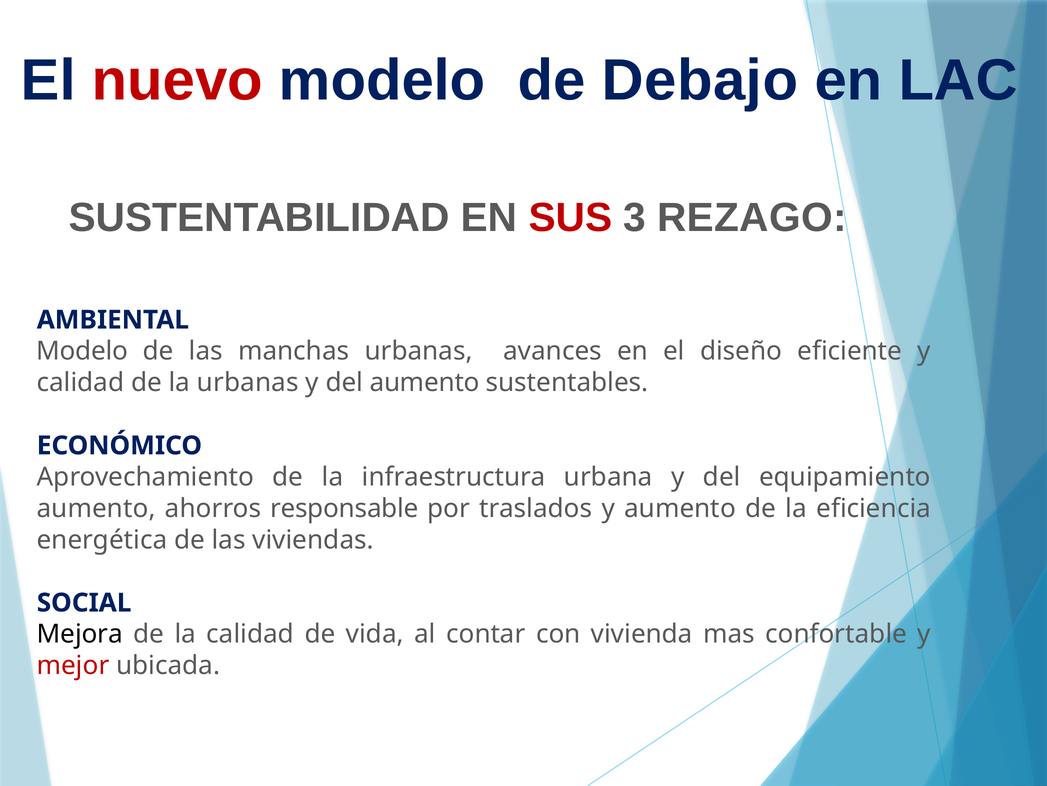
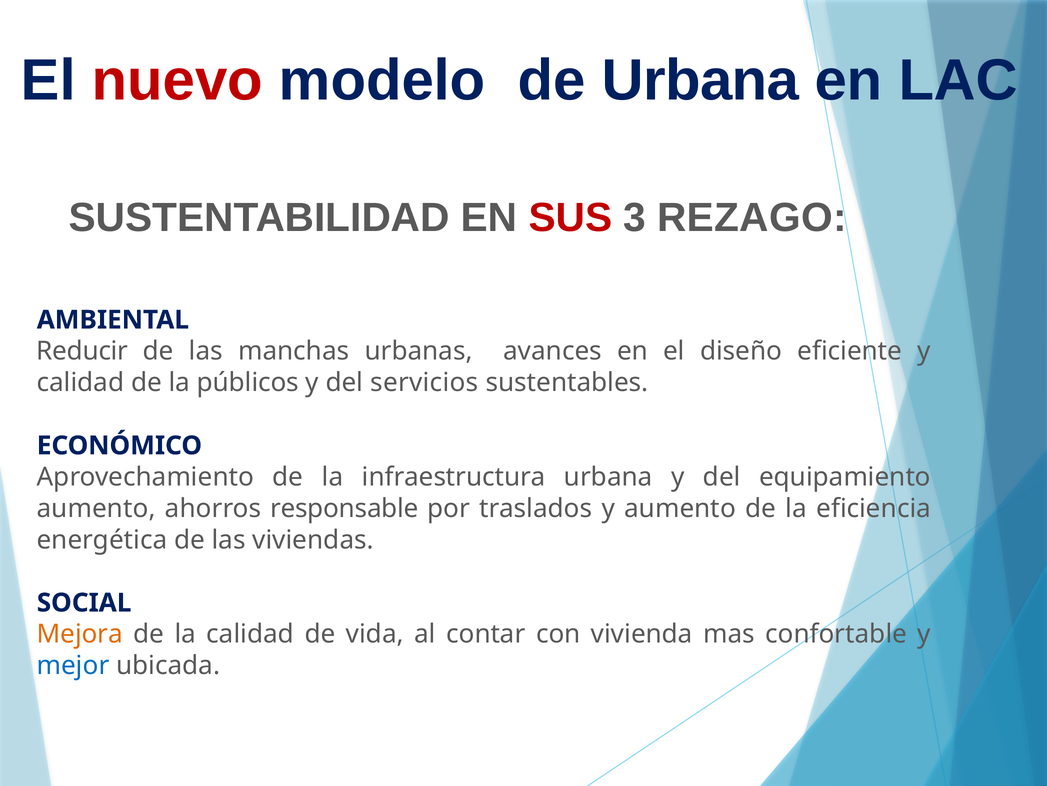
de Debajo: Debajo -> Urbana (700, 81)
Modelo: Modelo -> Reducir (82, 351)
la urbanas: urbanas -> públicos (248, 382)
del aumento: aumento -> servicios (424, 382)
Mejora colour: black -> orange (80, 634)
mejor colour: red -> blue (73, 665)
